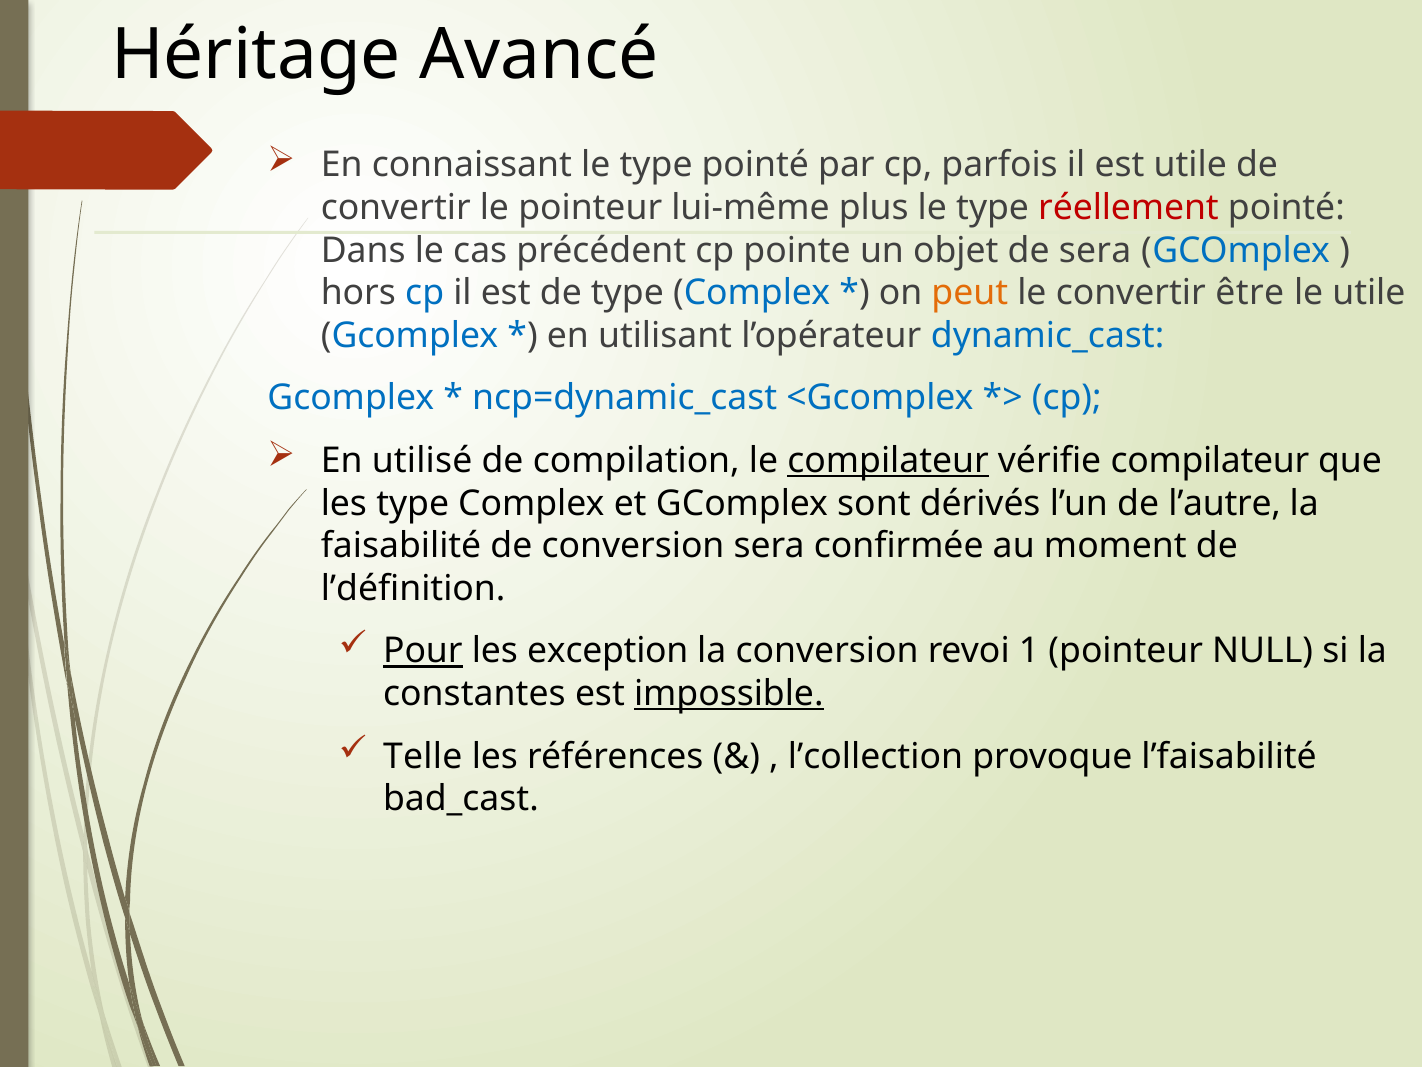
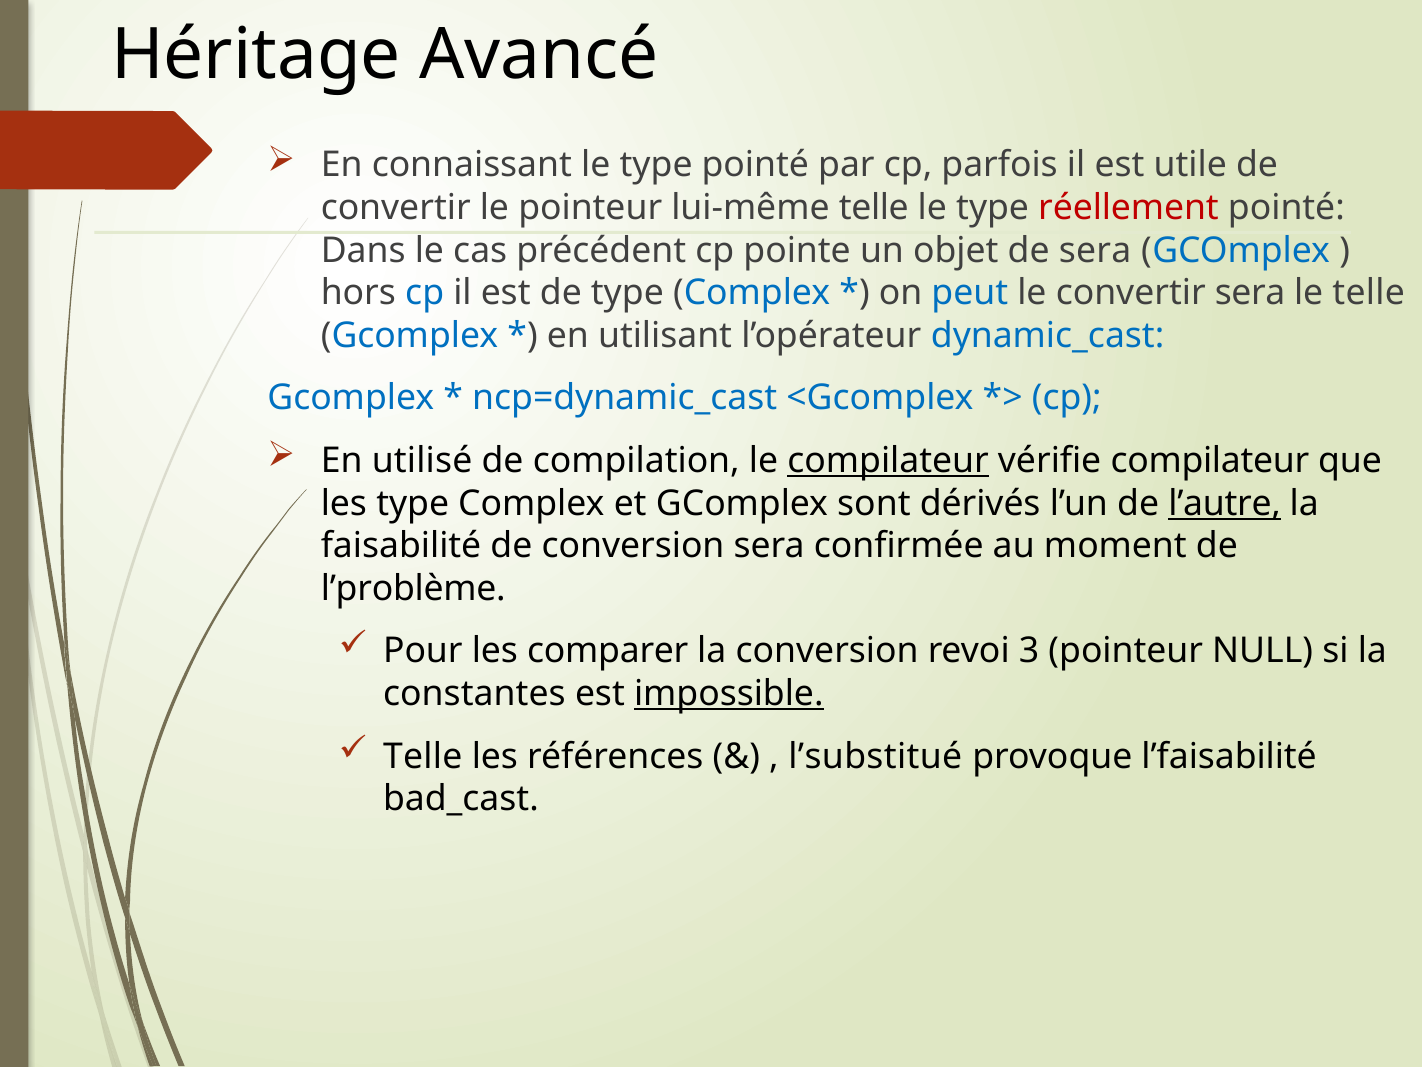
lui-même plus: plus -> telle (874, 208)
peut colour: orange -> blue (970, 293)
convertir être: être -> sera (1250, 293)
le utile: utile -> telle (1369, 293)
l’autre underline: none -> present (1225, 503)
l’définition: l’définition -> l’problème (413, 588)
Pour underline: present -> none (423, 651)
exception: exception -> comparer (608, 651)
1: 1 -> 3 (1029, 651)
l’collection: l’collection -> l’substitué (875, 756)
